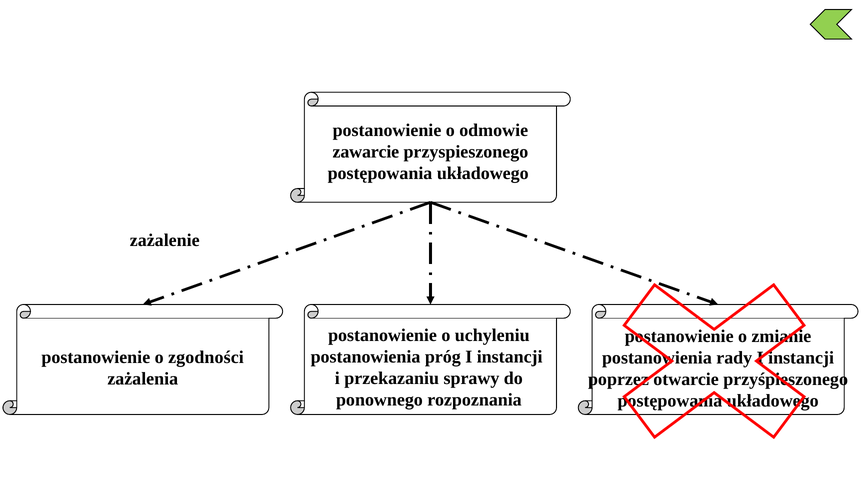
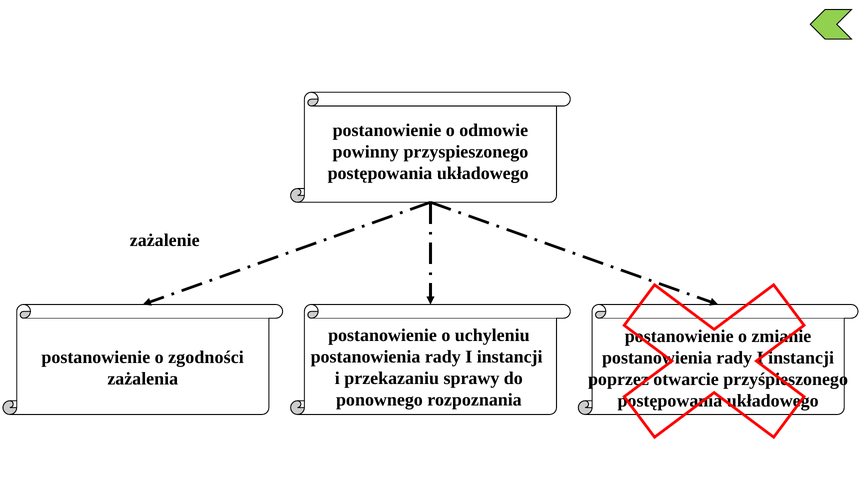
zawarcie: zawarcie -> powinny (366, 152)
próg: próg -> rady (443, 357)
